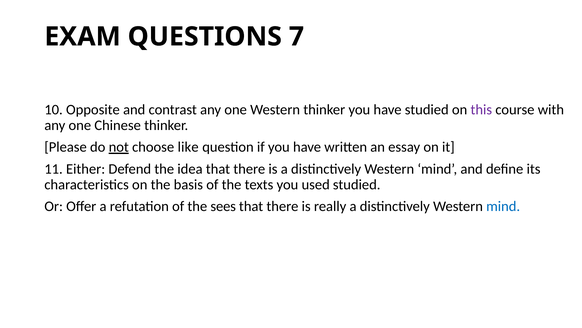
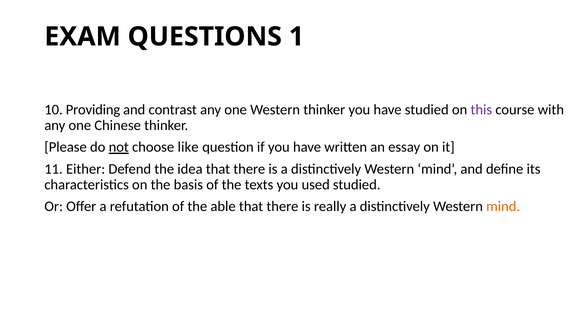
7: 7 -> 1 (296, 37)
Opposite: Opposite -> Providing (93, 109)
sees: sees -> able (223, 206)
mind colour: blue -> orange (503, 206)
